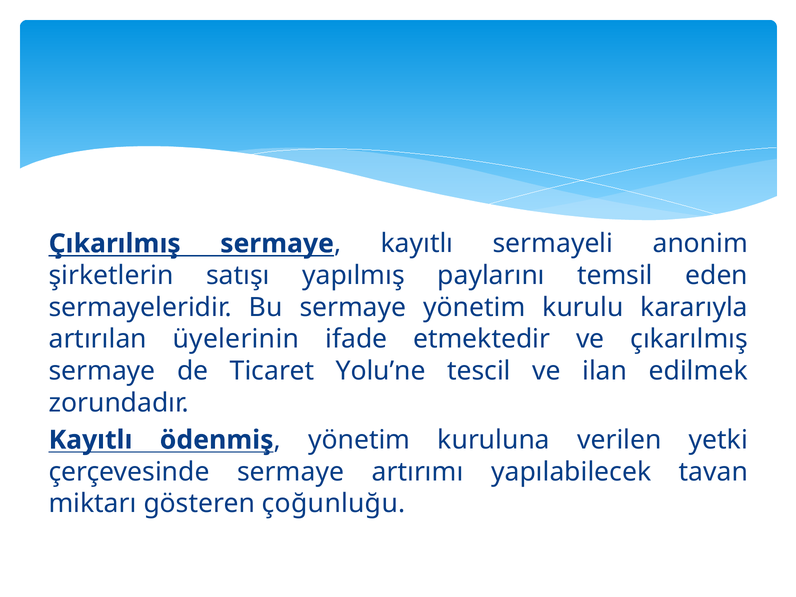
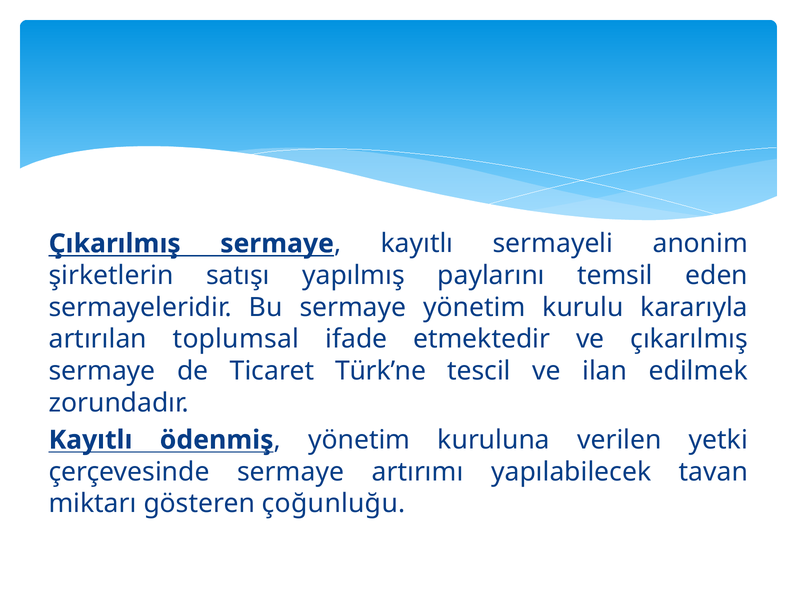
üyelerinin: üyelerinin -> toplumsal (236, 339)
Yolu’ne: Yolu’ne -> Türk’ne (381, 371)
